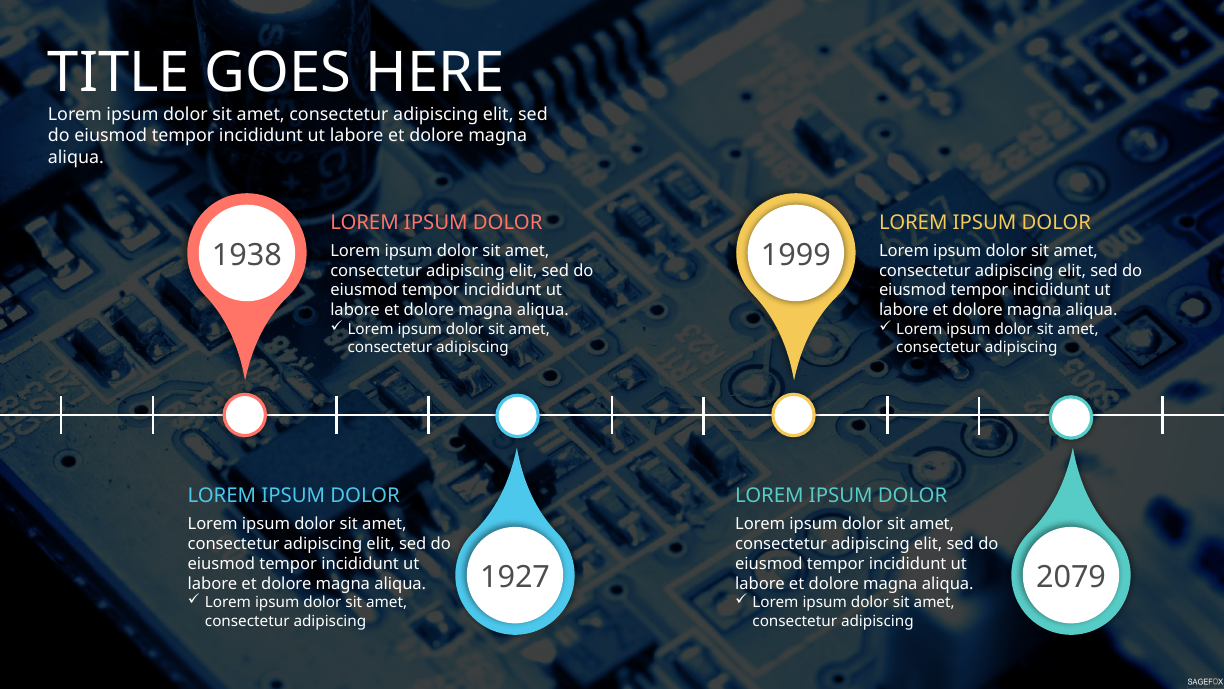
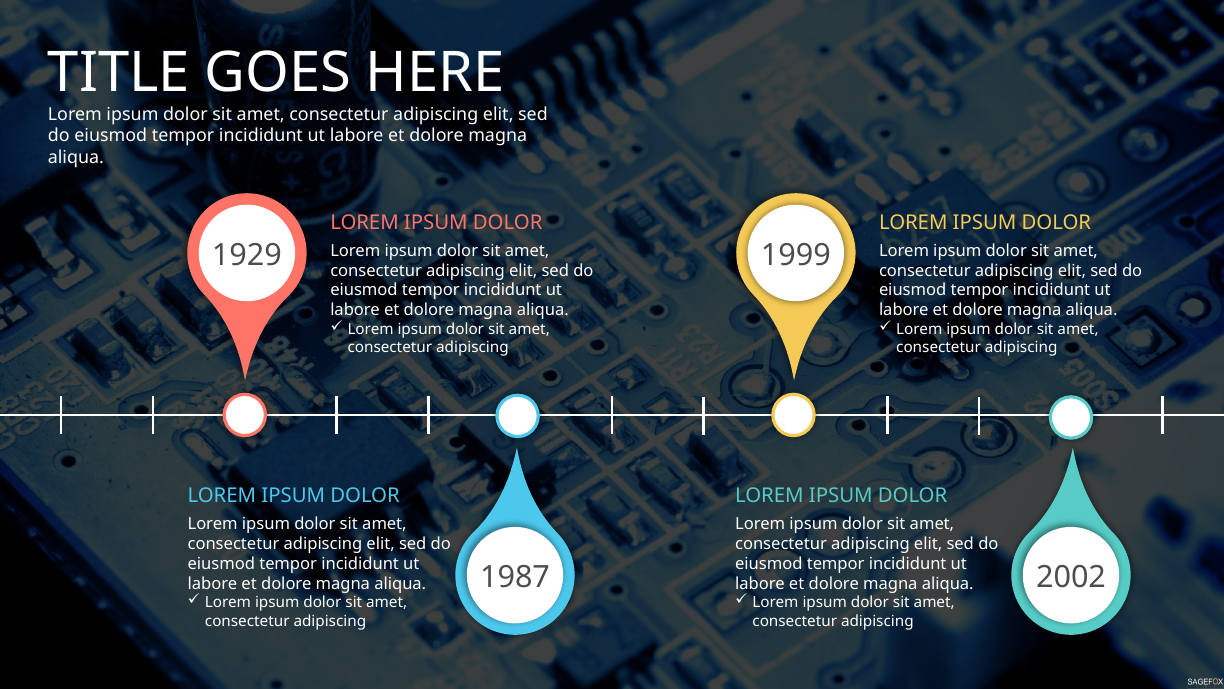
1938: 1938 -> 1929 (247, 255)
1927: 1927 -> 1987 (515, 577)
2079: 2079 -> 2002 (1071, 577)
